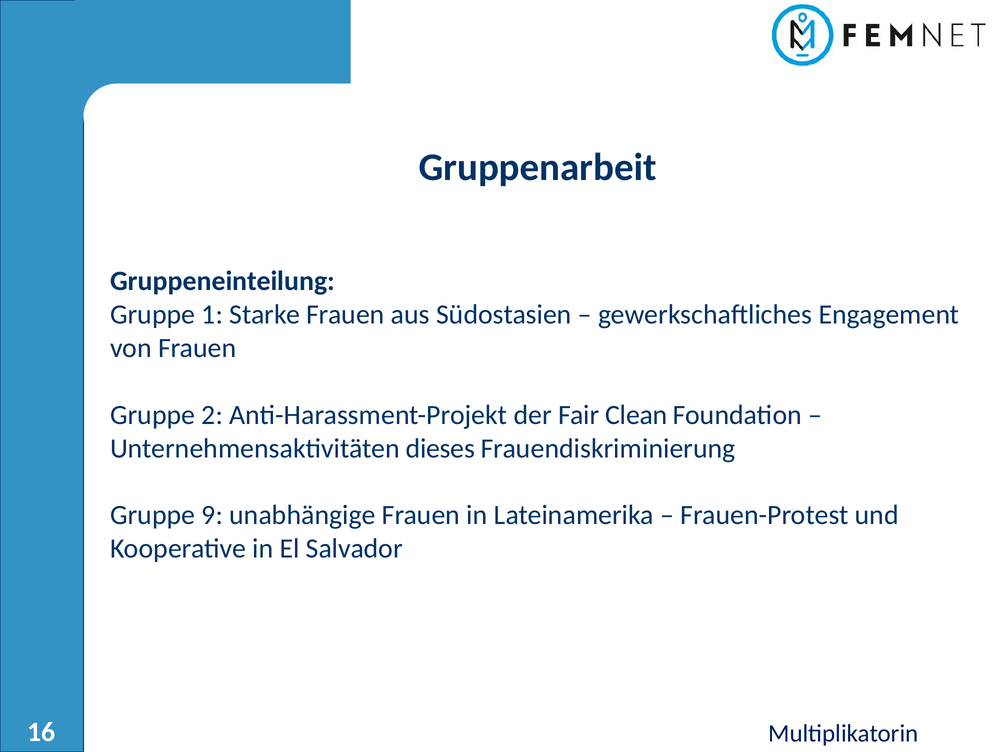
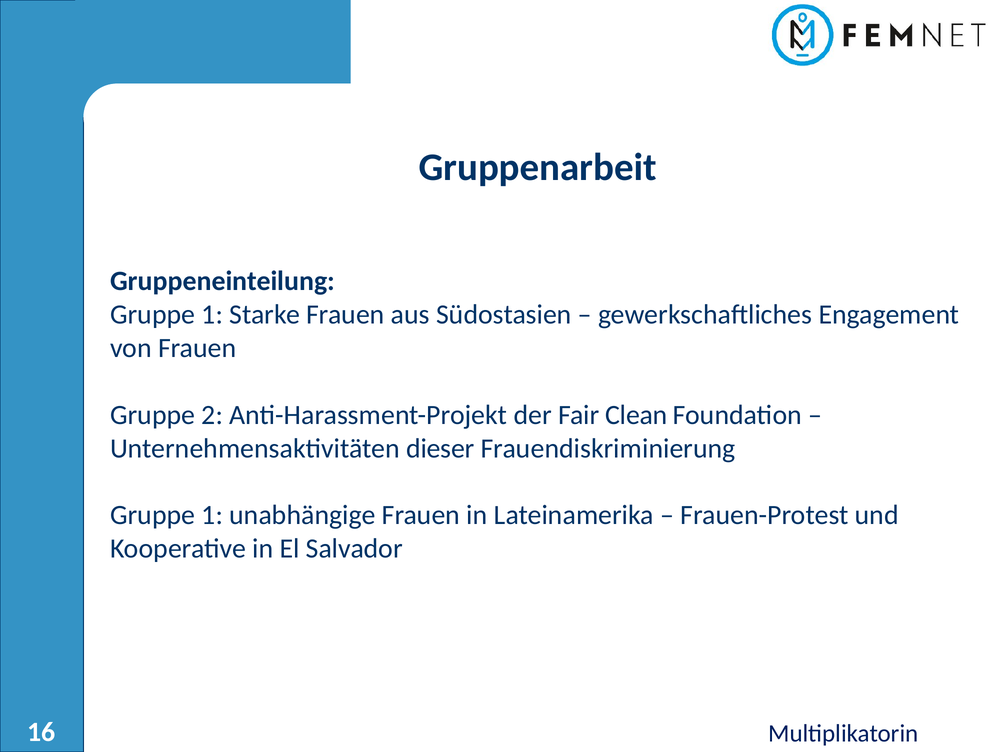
dieses: dieses -> dieser (440, 448)
9: 9 -> 1 (212, 515)
